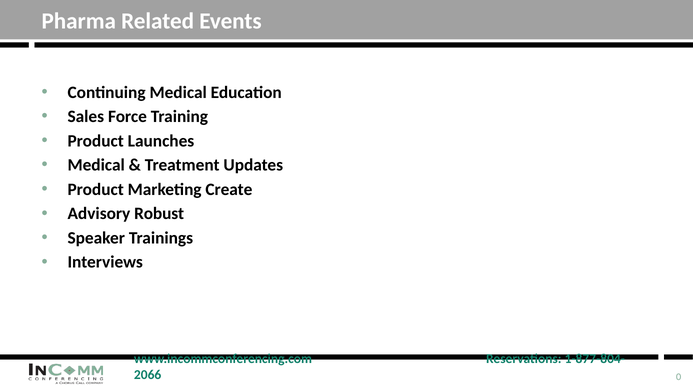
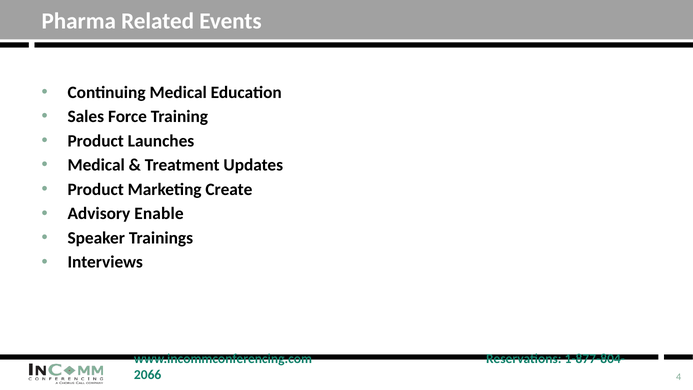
Robust: Robust -> Enable (159, 214)
0: 0 -> 4 (679, 377)
